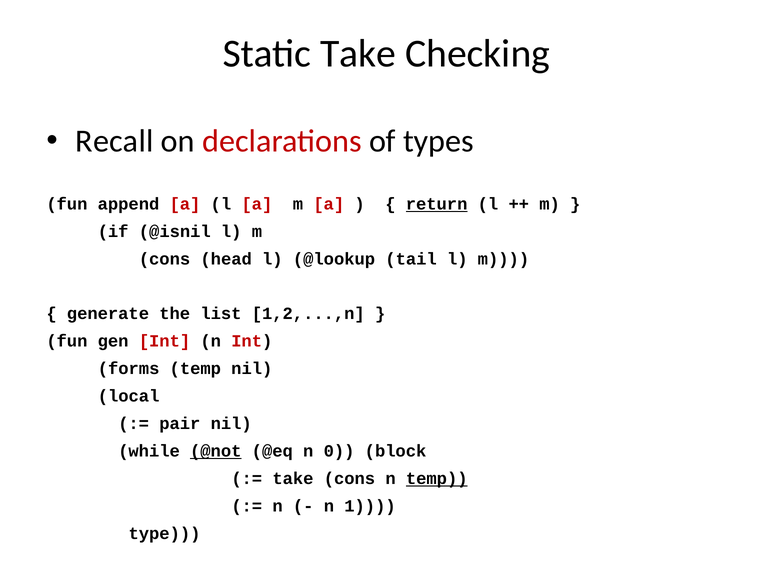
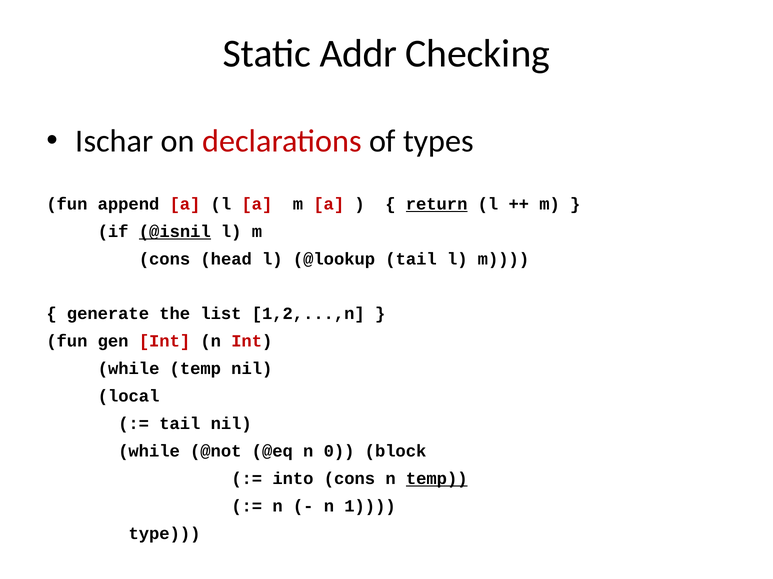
Static Take: Take -> Addr (358, 54)
Recall: Recall -> Ischar (114, 141)
@isnil underline: none -> present (175, 232)
forms: forms -> while (129, 369)
pair: pair -> tail (180, 424)
@not underline: present -> none (216, 452)
take: take -> into (293, 479)
